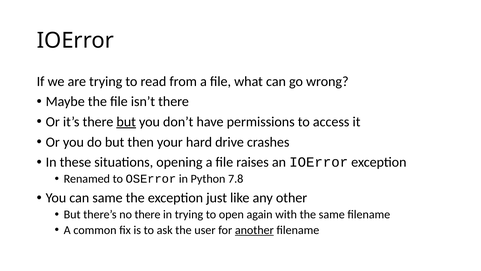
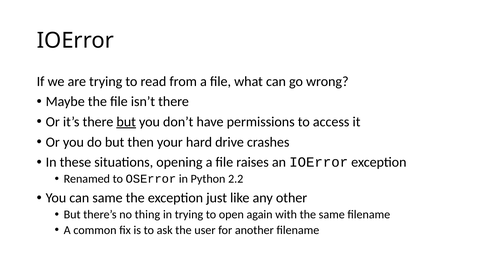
7.8: 7.8 -> 2.2 (236, 179)
no there: there -> thing (147, 214)
another underline: present -> none (254, 230)
